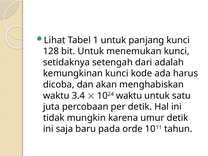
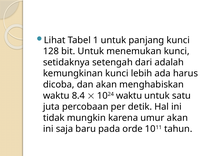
kode: kode -> lebih (142, 73)
3.4: 3.4 -> 8.4 (78, 96)
umur detik: detik -> akan (177, 118)
